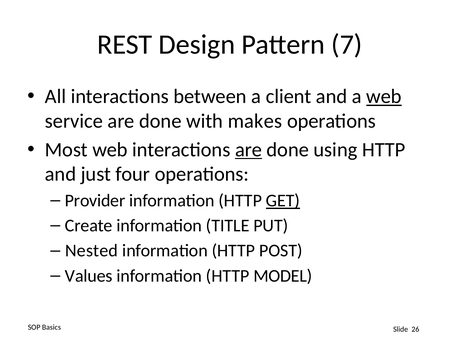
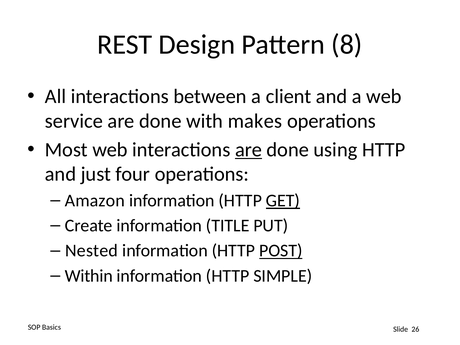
7: 7 -> 8 (347, 45)
web underline: present -> none (384, 96)
Provider: Provider -> Amazon (95, 201)
POST underline: none -> present (281, 251)
Values: Values -> Within (89, 276)
MODEL: MODEL -> SIMPLE (283, 276)
